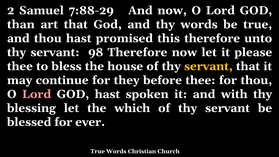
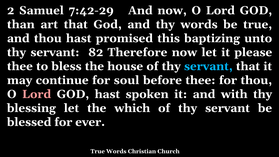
7:88-29: 7:88-29 -> 7:42-29 (91, 10)
this therefore: therefore -> baptizing (212, 38)
98: 98 -> 82 (96, 52)
servant colour: yellow -> light blue (208, 66)
they: they -> soul (127, 80)
